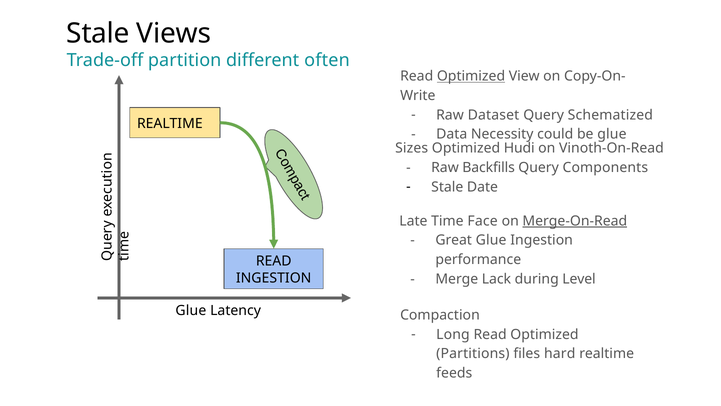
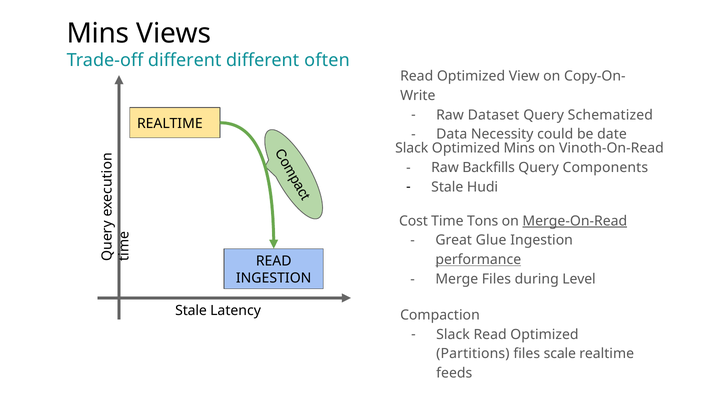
Stale: Stale -> Mins (98, 33)
Trade-off partition: partition -> different (185, 60)
Optimized underline: present -> none (471, 76)
be glue: glue -> date (612, 134)
Sizes: Sizes -> Slack (412, 148)
Optimized Hudi: Hudi -> Mins (519, 148)
Date: Date -> Hudi (483, 187)
Late: Late -> Cost (413, 221)
Face: Face -> Tons (483, 221)
performance underline: none -> present (478, 259)
Merge Lack: Lack -> Files (496, 279)
Glue: Glue -> Stale (191, 310)
Long: Long -> Slack (453, 334)
hard: hard -> scale (560, 353)
